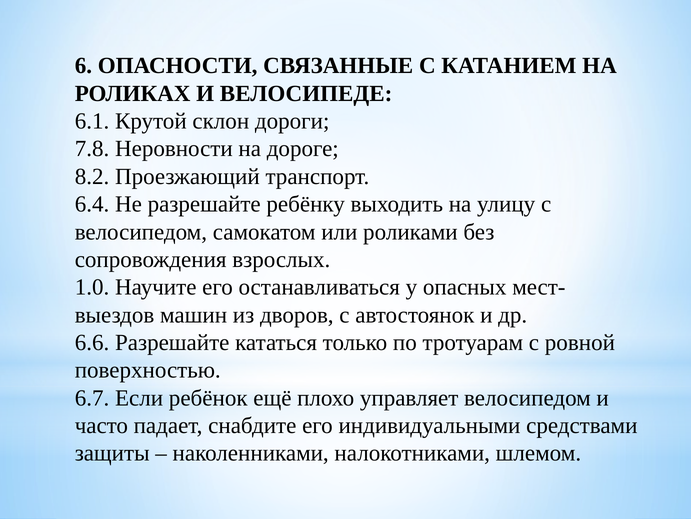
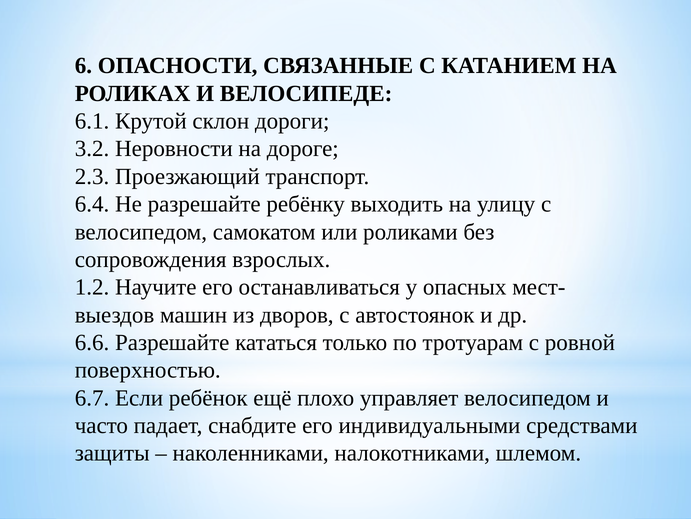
7.8: 7.8 -> 3.2 (92, 149)
8.2: 8.2 -> 2.3 (92, 176)
1.0: 1.0 -> 1.2 (92, 287)
